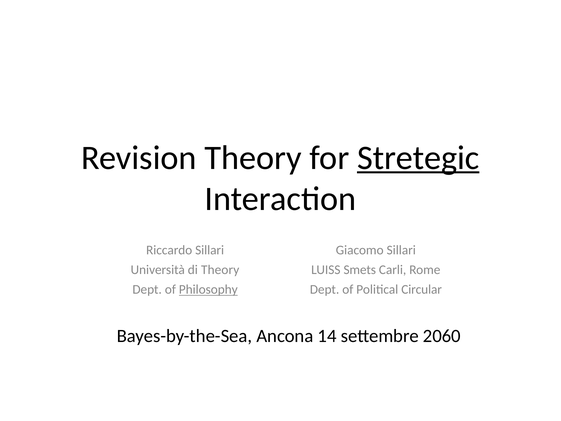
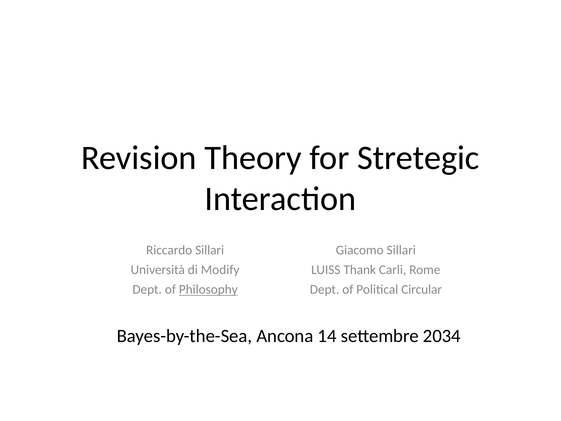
Stretegic underline: present -> none (418, 158)
di Theory: Theory -> Modify (220, 270)
Smets: Smets -> Thank (360, 270)
2060: 2060 -> 2034 (442, 336)
